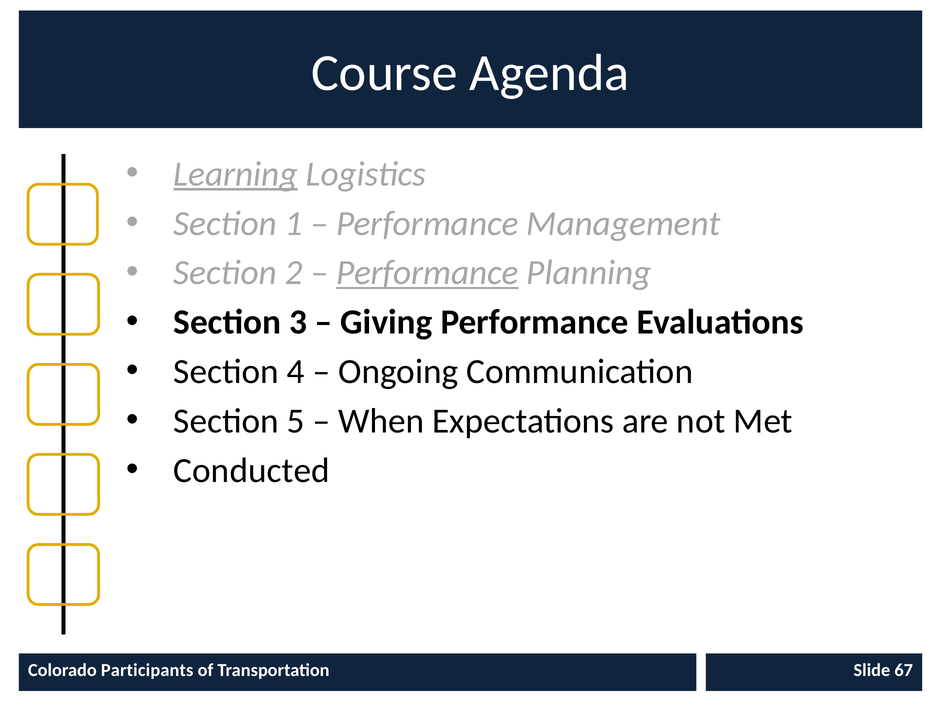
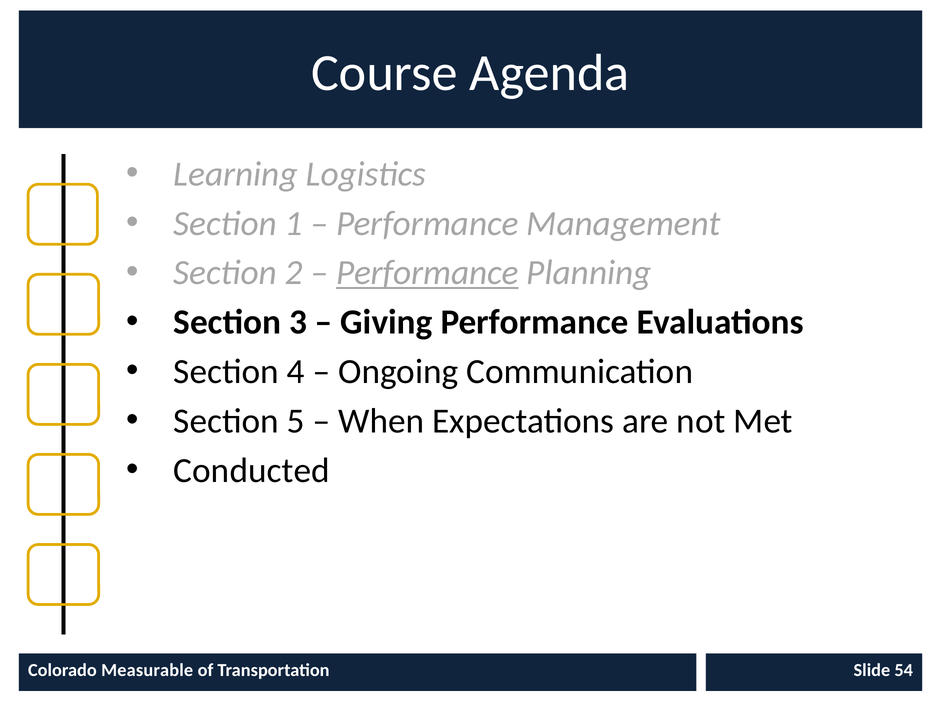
Learning underline: present -> none (236, 174)
Participants: Participants -> Measurable (147, 671)
67: 67 -> 54 (904, 671)
